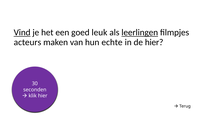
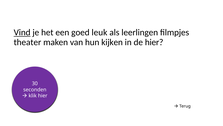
leerlingen underline: present -> none (140, 32)
acteurs: acteurs -> theater (27, 42)
echte: echte -> kijken (112, 42)
